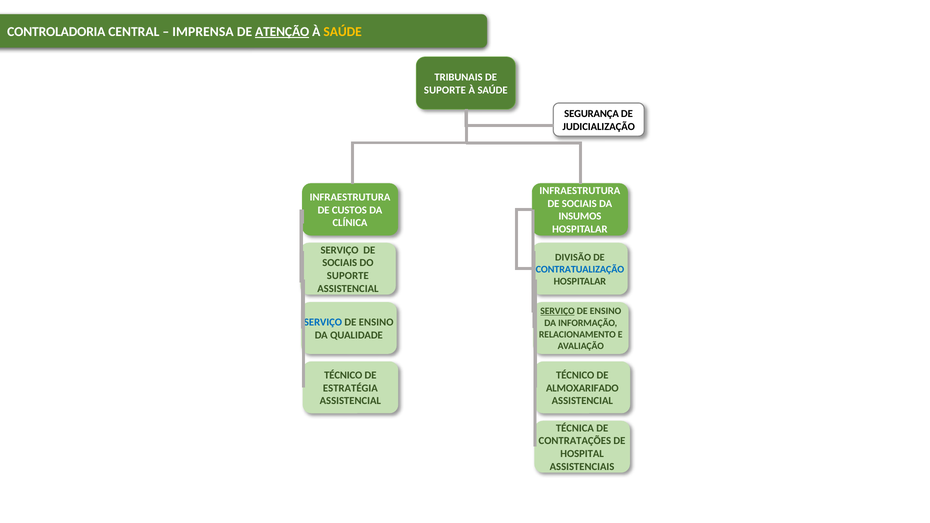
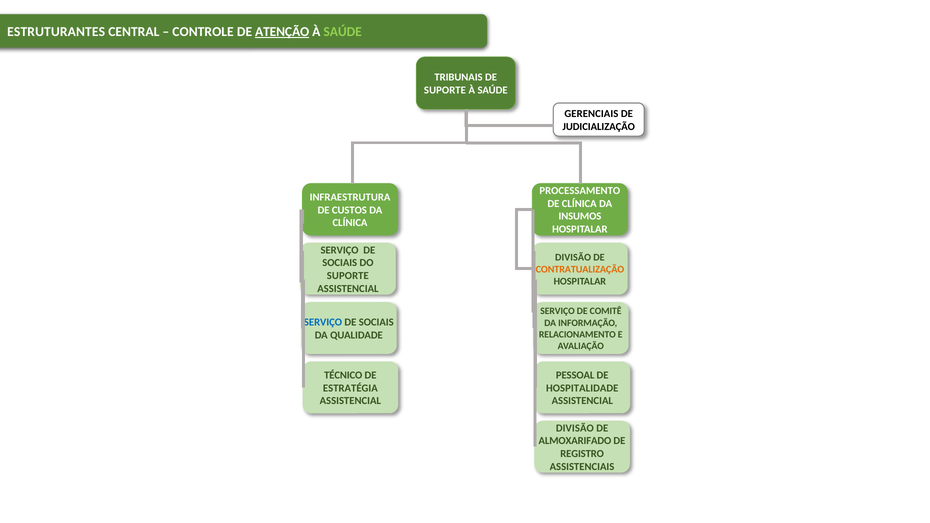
CONTROLADORIA: CONTROLADORIA -> ESTRUTURANTES (56, 32)
IMPRENSA: IMPRENSA -> CONTROLE (203, 32)
SAÚDE colour: yellow -> light green (343, 32)
SEGURANÇA: SEGURANÇA -> GERENCIAIS (591, 114)
INFRAESTRUTURA: INFRAESTRUTURA -> PROCESSAMENTO (580, 191)
SOCIAIS: SOCIAIS -> CLÍNICA (579, 204)
CONTRATUALIZAÇÃO colour: blue -> orange (580, 269)
SERVIÇO underline: present -> none (557, 311)
ENSINO: ENSINO -> COMITÊ (606, 311)
ENSINO: ENSINO -> SOCIAIS (376, 322)
TÉCNICO: TÉCNICO -> PESSOAL (575, 375)
ALMOXARIFADO: ALMOXARIFADO -> HOSPITALIDADE (582, 388)
TÉCNICA: TÉCNICA -> DIVISÃO (575, 428)
CONTRATAÇÕES: CONTRATAÇÕES -> ALMOXARIFADO (575, 441)
HOSPITAL: HOSPITAL -> REGISTRO (582, 454)
